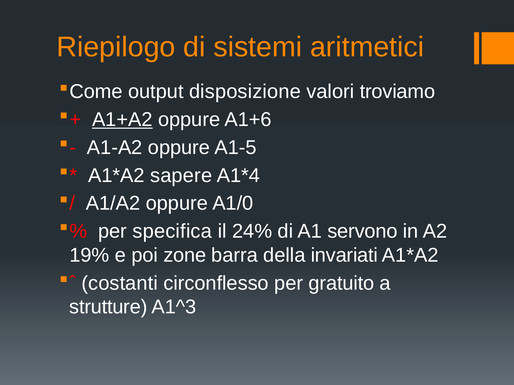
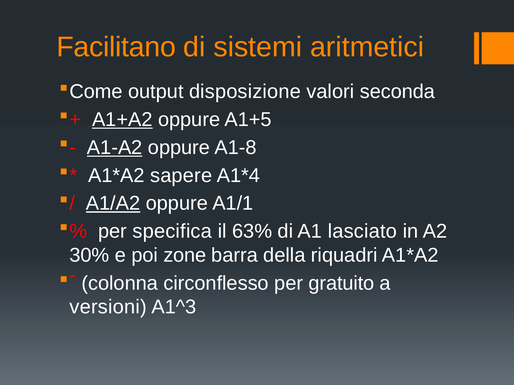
Riepilogo: Riepilogo -> Facilitano (116, 47)
troviamo: troviamo -> seconda (397, 92)
A1+6: A1+6 -> A1+5 (248, 120)
A1-A2 underline: none -> present (115, 148)
A1-5: A1-5 -> A1-8 (236, 148)
A1/A2 underline: none -> present (113, 204)
A1/0: A1/0 -> A1/1 (233, 204)
24%: 24% -> 63% (252, 232)
servono: servono -> lasciato (362, 232)
19%: 19% -> 30% (89, 256)
invariati: invariati -> riquadri (344, 256)
costanti: costanti -> colonna (120, 283)
strutture: strutture -> versioni (108, 307)
